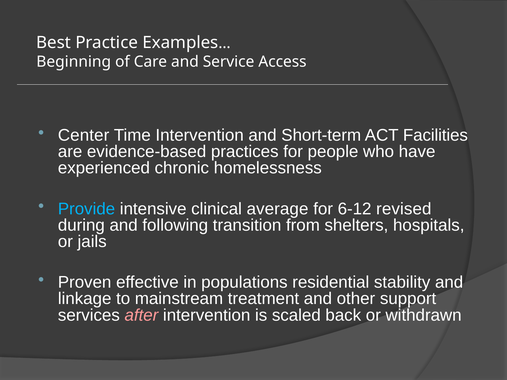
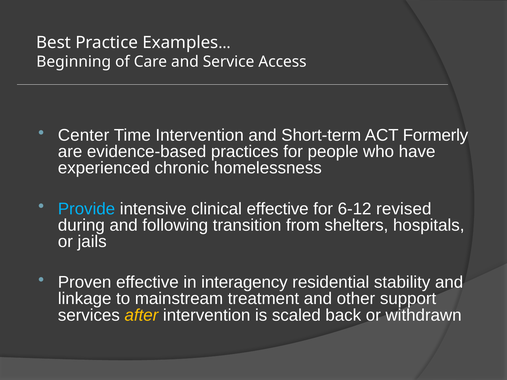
Facilities: Facilities -> Formerly (435, 135)
clinical average: average -> effective (278, 209)
populations: populations -> interagency (244, 282)
after colour: pink -> yellow (141, 315)
